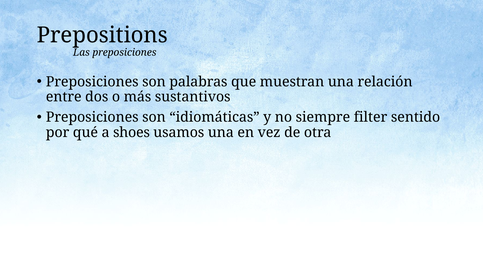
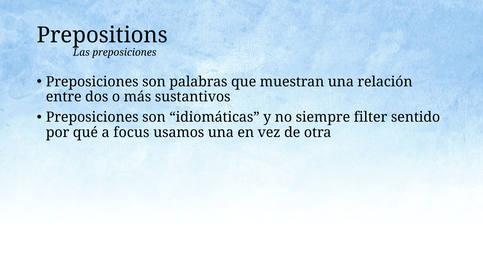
shoes: shoes -> focus (131, 132)
